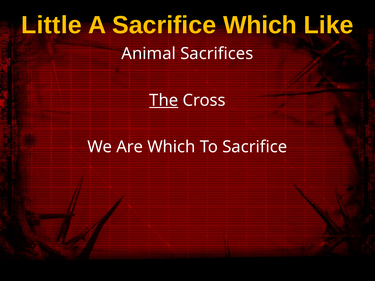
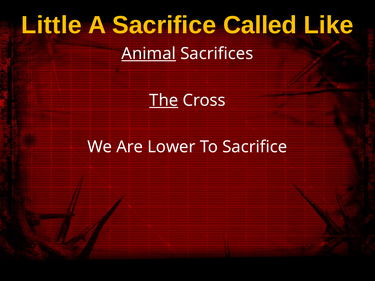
Sacrifice Which: Which -> Called (260, 25)
Animal underline: none -> present (149, 54)
Are Which: Which -> Lower (171, 147)
